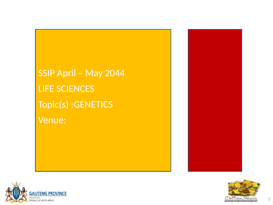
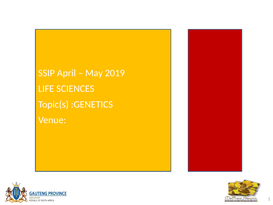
2044: 2044 -> 2019 (115, 73)
